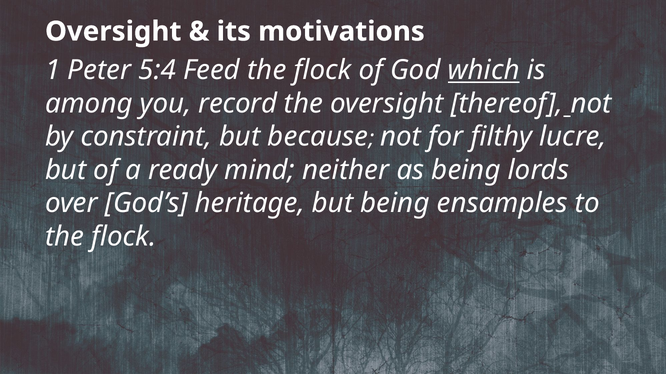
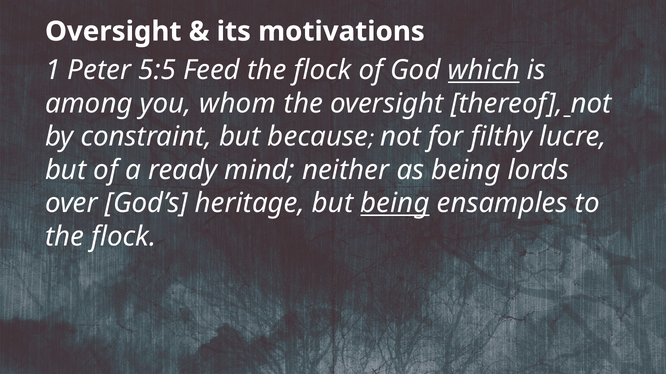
5:4: 5:4 -> 5:5 (157, 70)
record: record -> whom (238, 104)
being underline: none -> present (395, 204)
